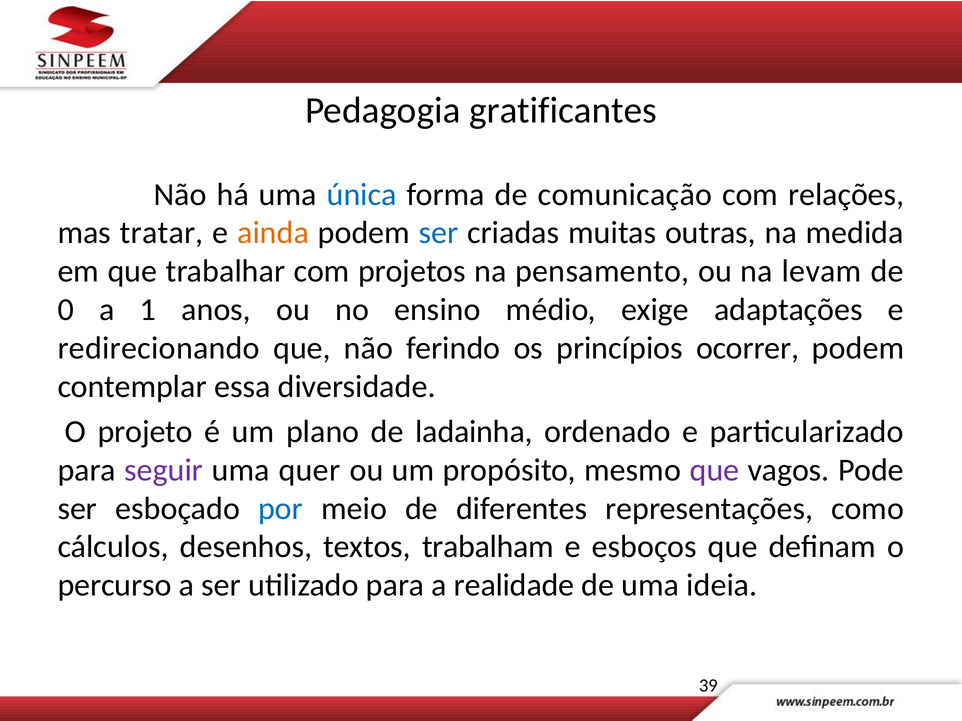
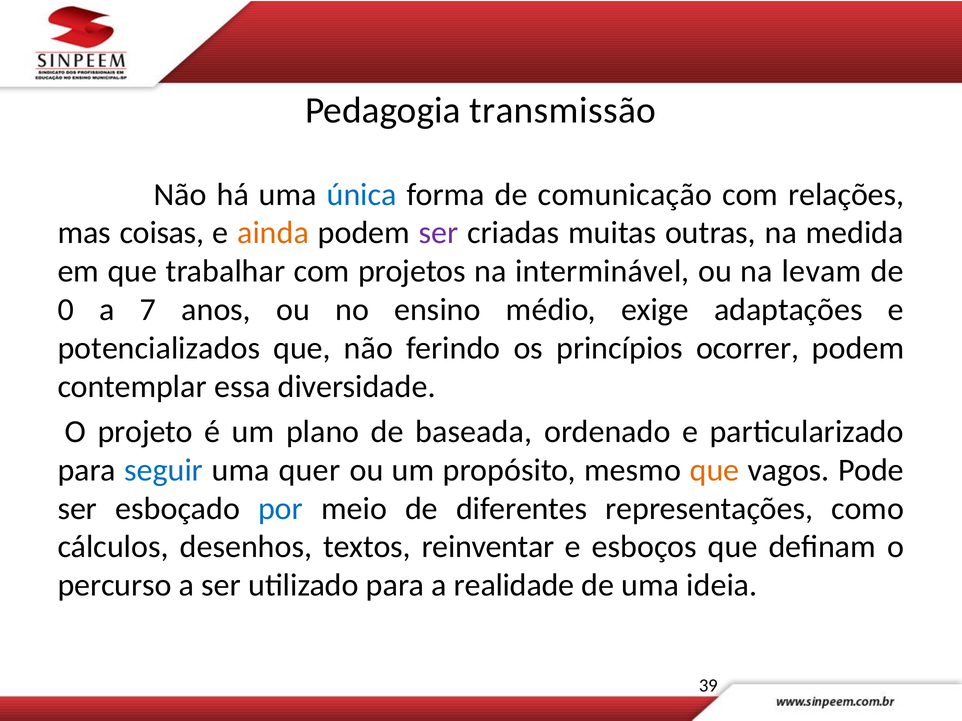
gratificantes: gratificantes -> transmissão (563, 110)
tratar: tratar -> coisas (162, 233)
ser colour: blue -> purple (439, 233)
pensamento: pensamento -> interminável (602, 272)
1: 1 -> 7 (148, 310)
redirecionando: redirecionando -> potencializados (159, 348)
ladainha: ladainha -> baseada (474, 432)
seguir colour: purple -> blue (164, 470)
que colour: purple -> orange (714, 470)
trabalham: trabalham -> reinventar (488, 547)
